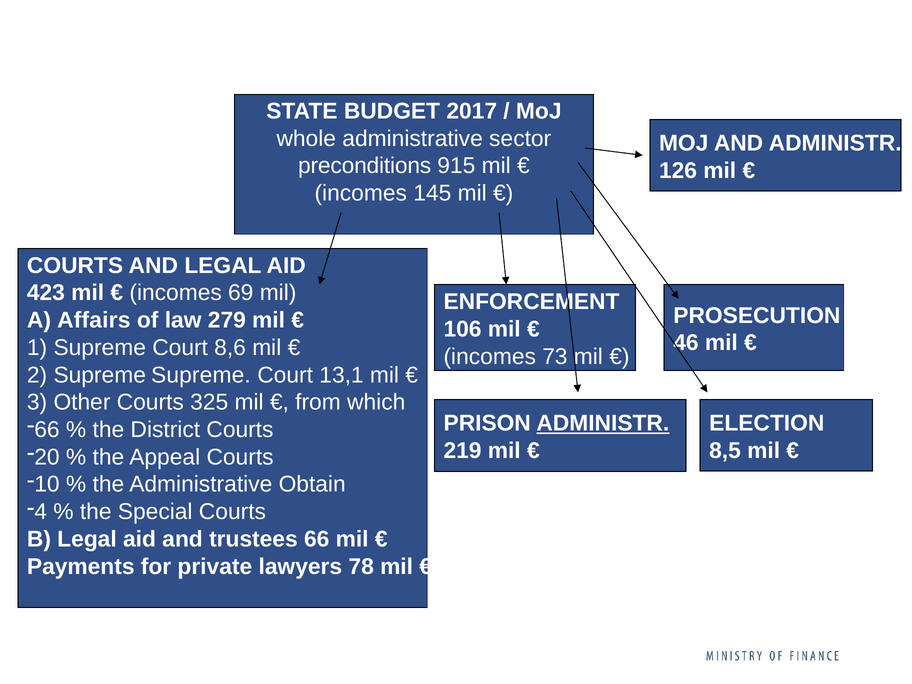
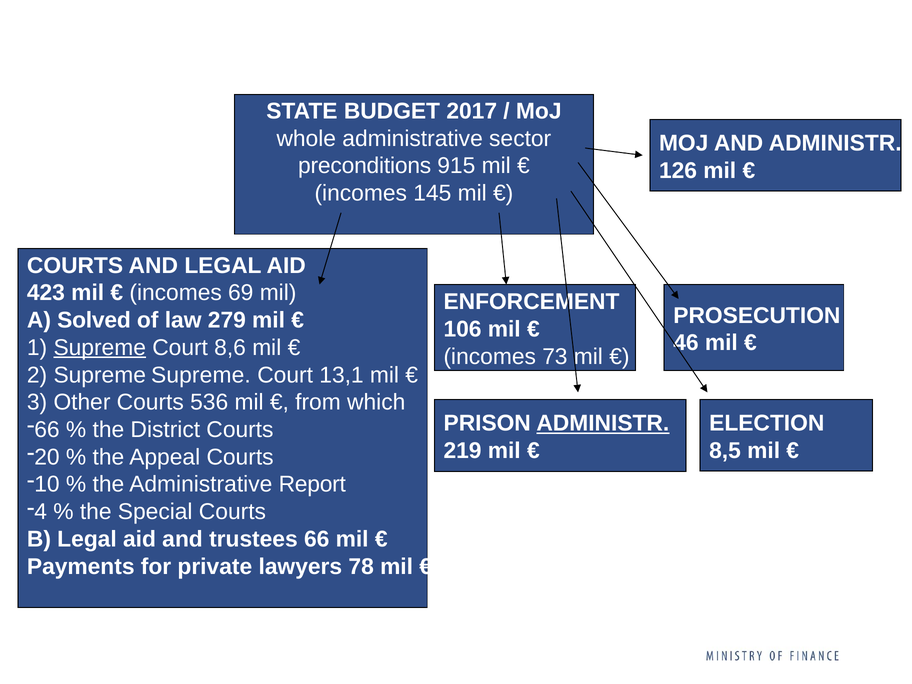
Affairs: Affairs -> Solved (94, 320)
Supreme underline: none -> present (100, 348)
325: 325 -> 536 (209, 402)
Obtain: Obtain -> Report (312, 484)
